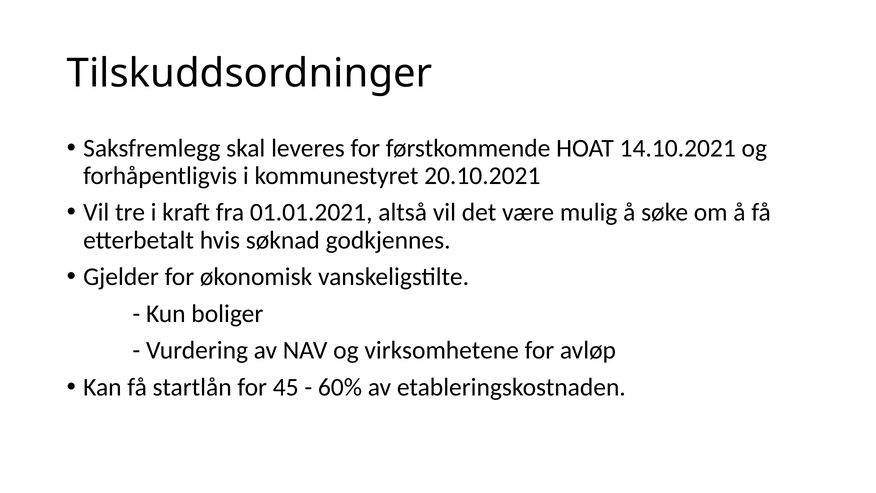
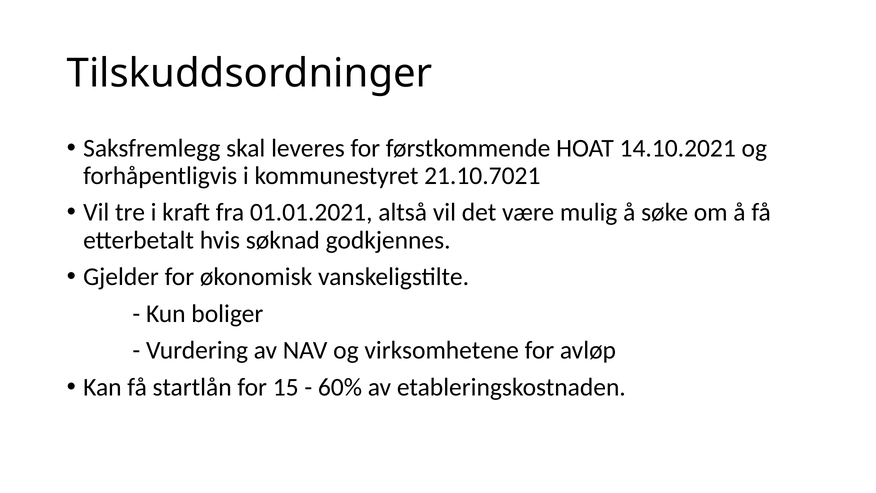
20.10.2021: 20.10.2021 -> 21.10.7021 (482, 176)
45: 45 -> 15 (286, 387)
